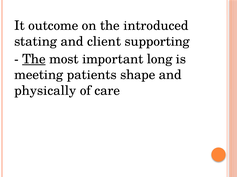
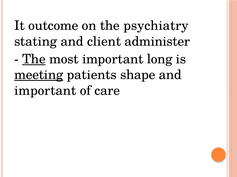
introduced: introduced -> psychiatry (156, 26)
supporting: supporting -> administer (157, 42)
meeting underline: none -> present (39, 75)
physically: physically -> important (45, 91)
